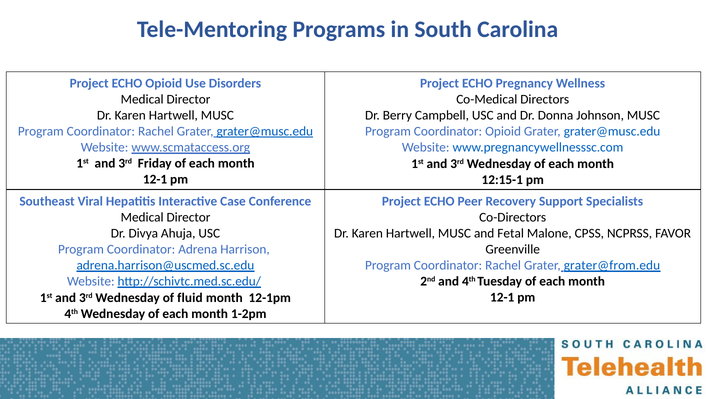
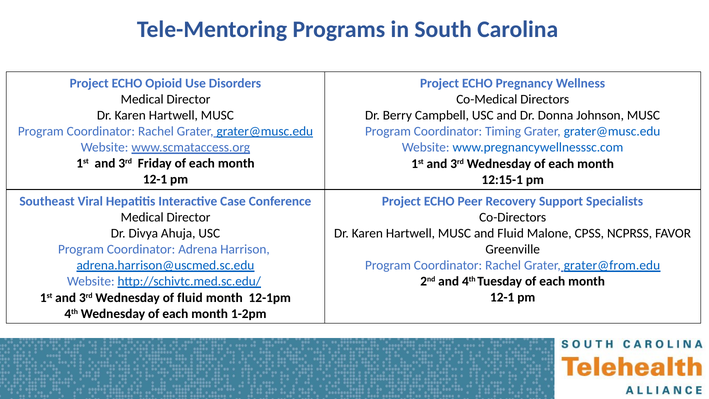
Coordinator Opioid: Opioid -> Timing (503, 131)
and Fetal: Fetal -> Fluid (511, 233)
